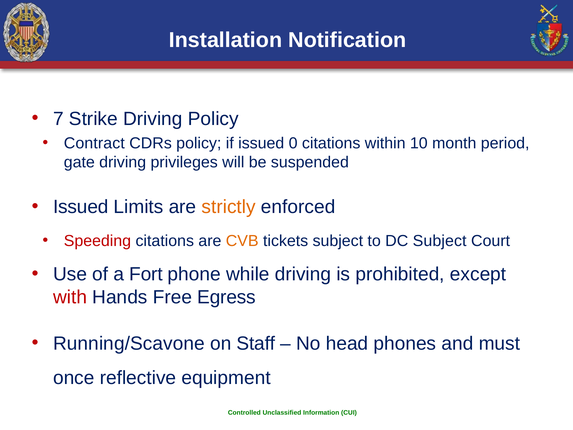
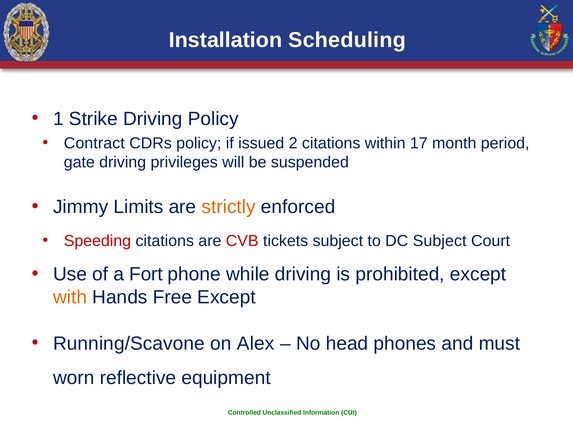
Notification: Notification -> Scheduling (347, 40)
7: 7 -> 1 (58, 119)
0: 0 -> 2 (293, 143)
10: 10 -> 17 (419, 143)
Issued: Issued -> Jimmy (81, 207)
CVB colour: orange -> red (242, 241)
with colour: red -> orange (70, 297)
Free Egress: Egress -> Except (226, 297)
Staff: Staff -> Alex (256, 343)
once: once -> worn (74, 378)
